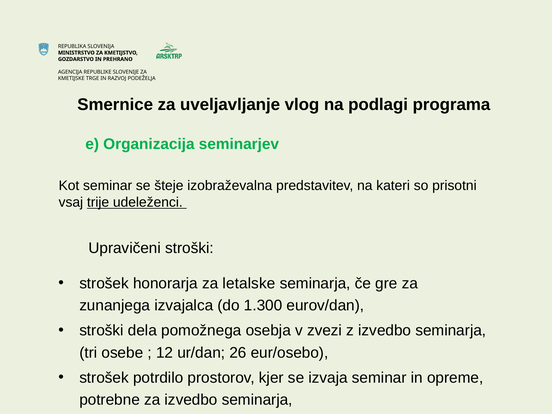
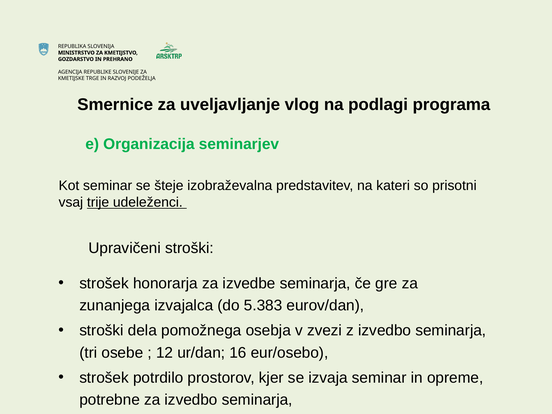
letalske: letalske -> izvedbe (249, 283)
1.300: 1.300 -> 5.383 (263, 305)
26: 26 -> 16 (238, 353)
